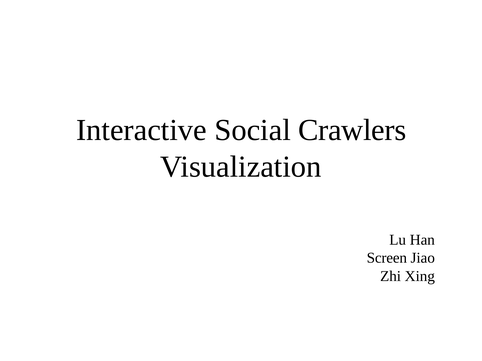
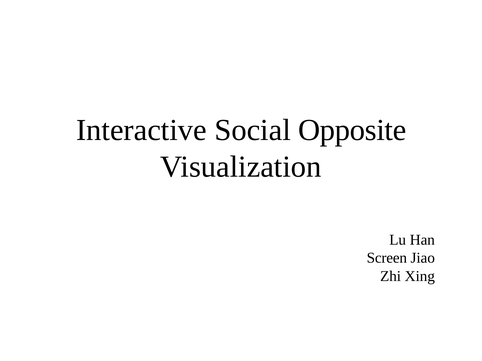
Crawlers: Crawlers -> Opposite (352, 130)
